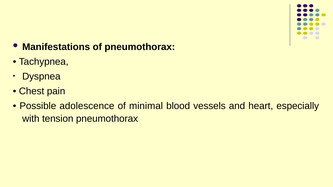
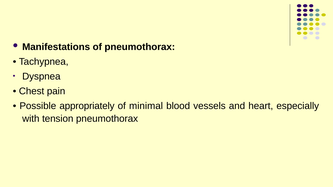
adolescence: adolescence -> appropriately (87, 106)
